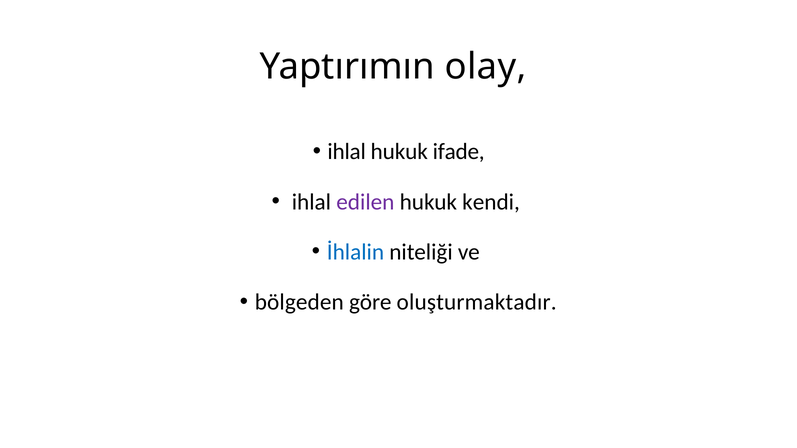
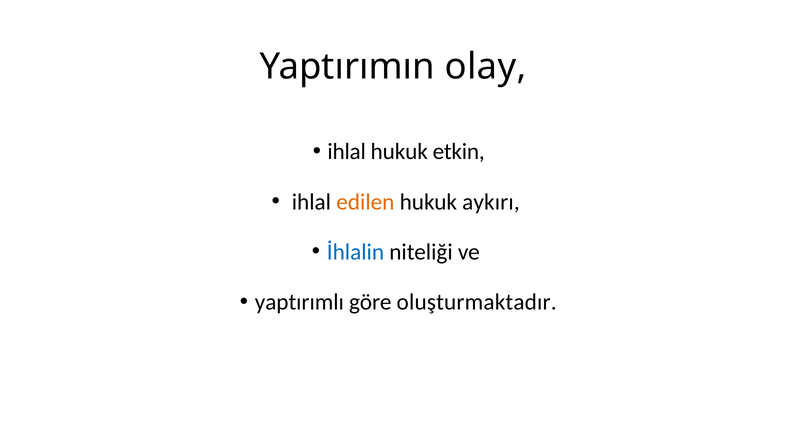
ifade: ifade -> etkin (459, 152)
edilen colour: purple -> orange (365, 202)
kendi: kendi -> aykırı (491, 202)
bölgeden: bölgeden -> yaptırımlı (299, 302)
